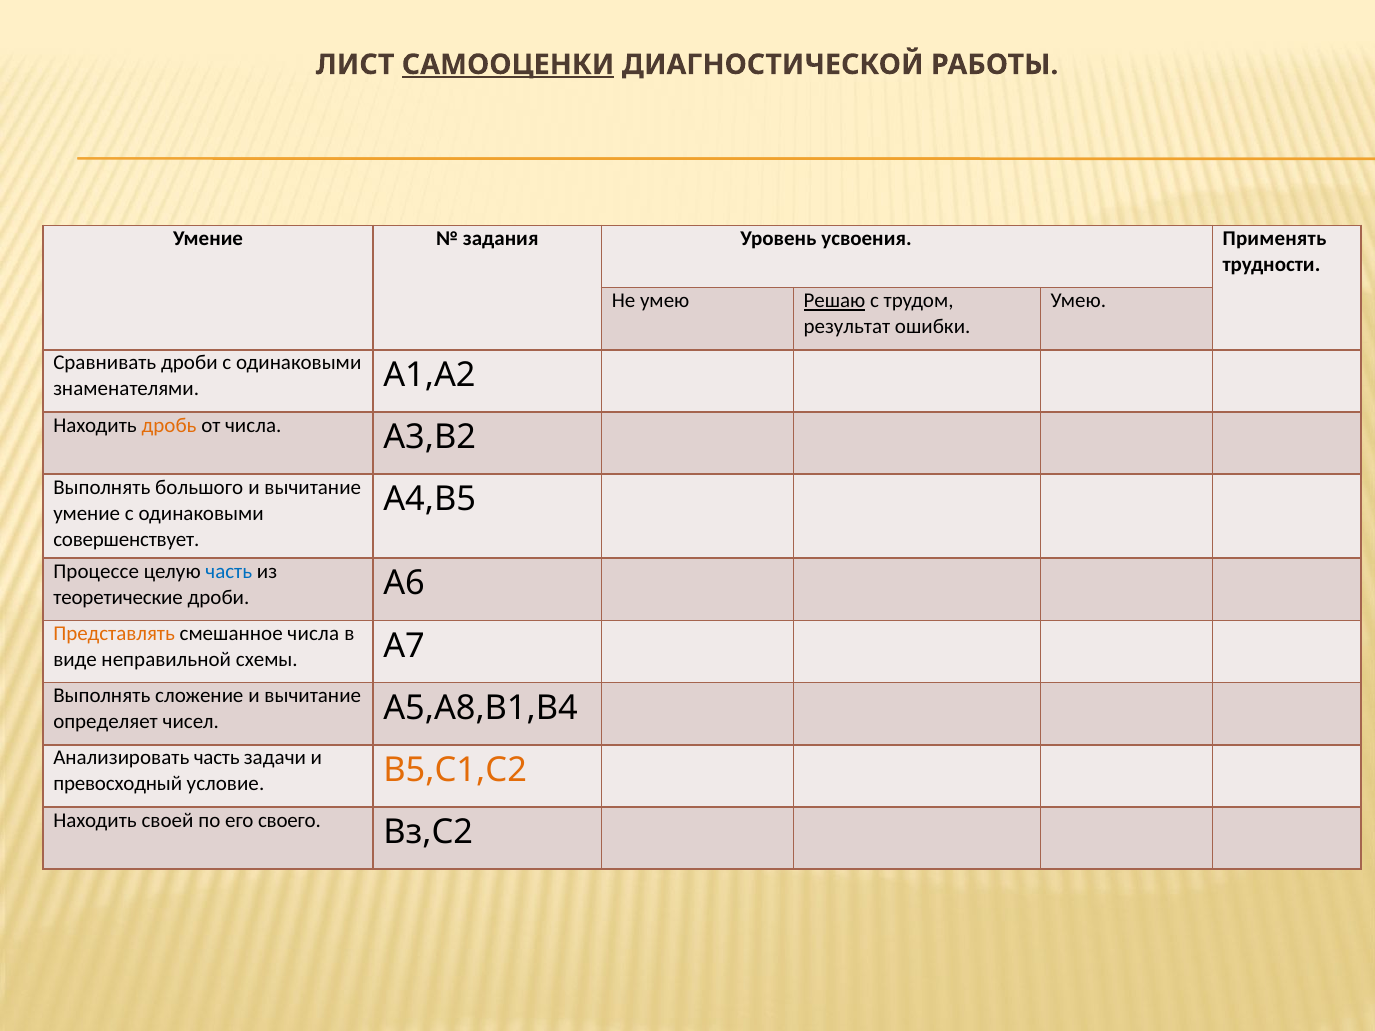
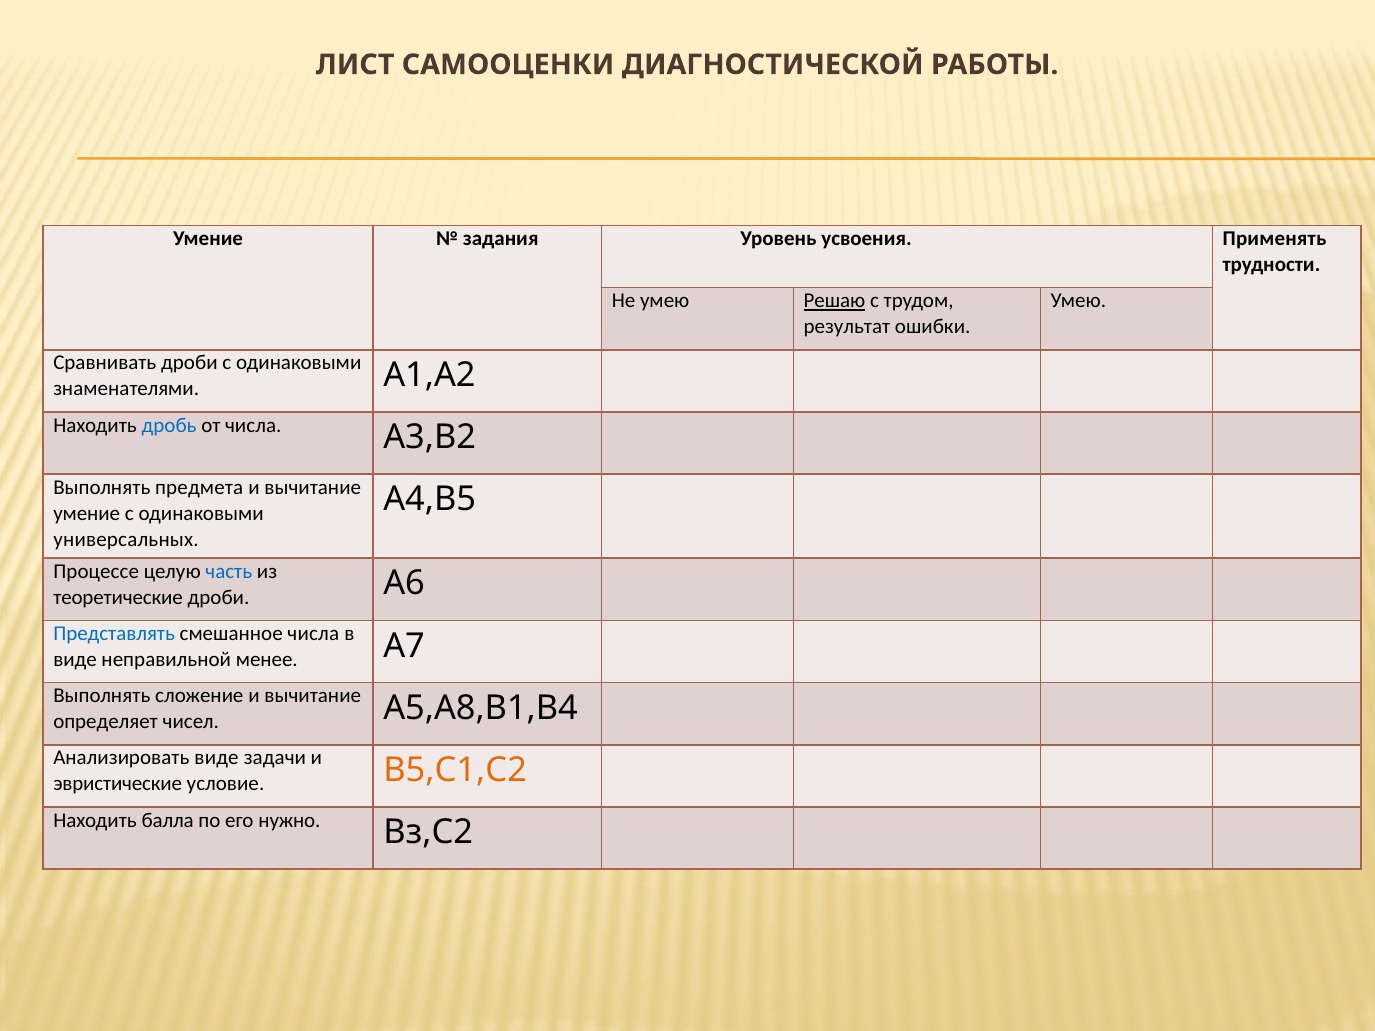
САМООЦЕНКИ underline: present -> none (508, 65)
дробь colour: orange -> blue (169, 425)
большого: большого -> предмета (199, 487)
совершенствует: совершенствует -> универсальных (126, 539)
Представлять colour: orange -> blue (114, 634)
схемы: схемы -> менее (267, 660)
Анализировать часть: часть -> виде (217, 758)
превосходный: превосходный -> эвристические (118, 784)
своей: своей -> балла (168, 820)
своего: своего -> нужно (289, 820)
